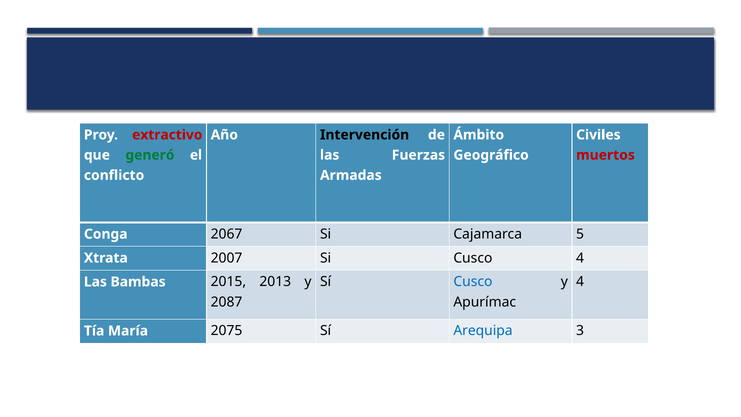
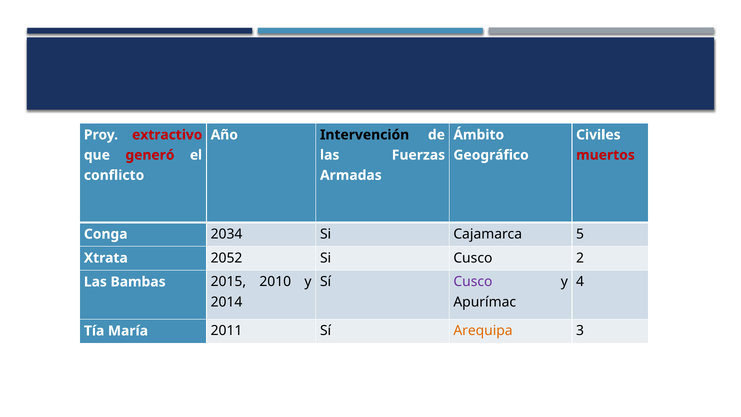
generó colour: green -> red (150, 155)
2067: 2067 -> 2034 (227, 234)
2007: 2007 -> 2052 (227, 258)
Cusco 4: 4 -> 2 (580, 258)
Cusco colour: blue -> purple (473, 282)
2013: 2013 -> 2010 (275, 282)
2087: 2087 -> 2014 (227, 302)
2075: 2075 -> 2011 (227, 331)
Arequipa colour: blue -> orange (483, 331)
